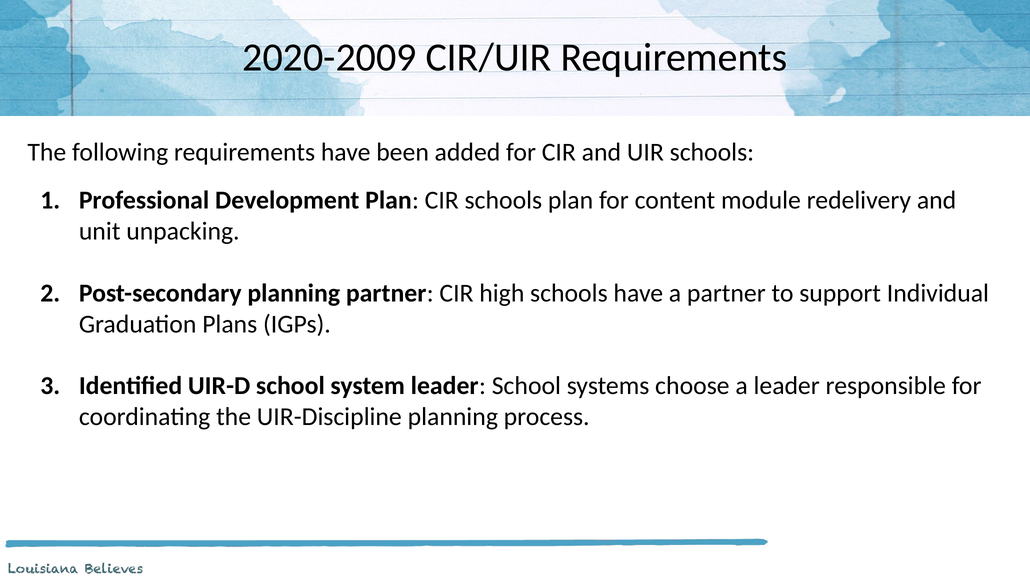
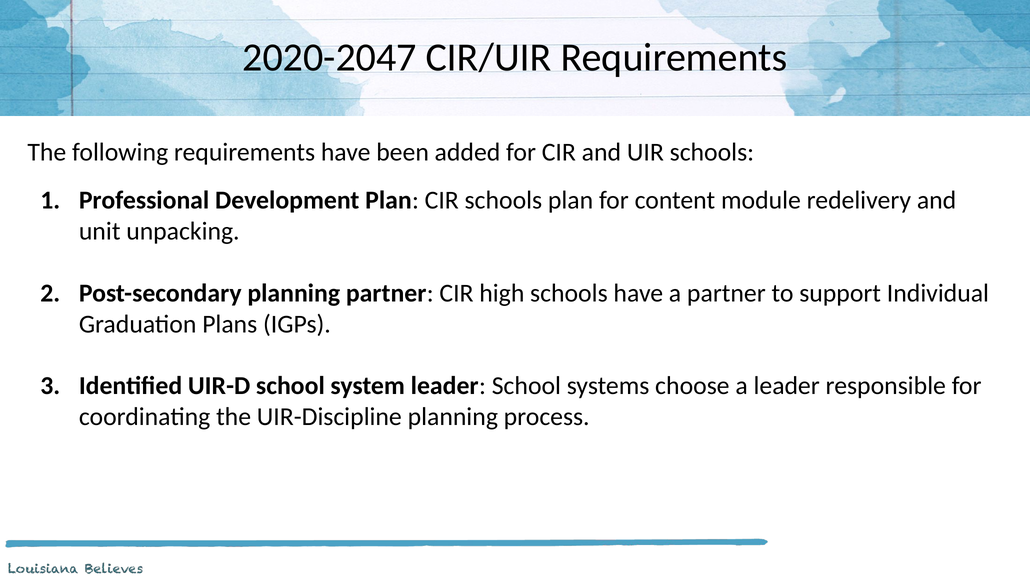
2020-2009: 2020-2009 -> 2020-2047 (329, 58)
